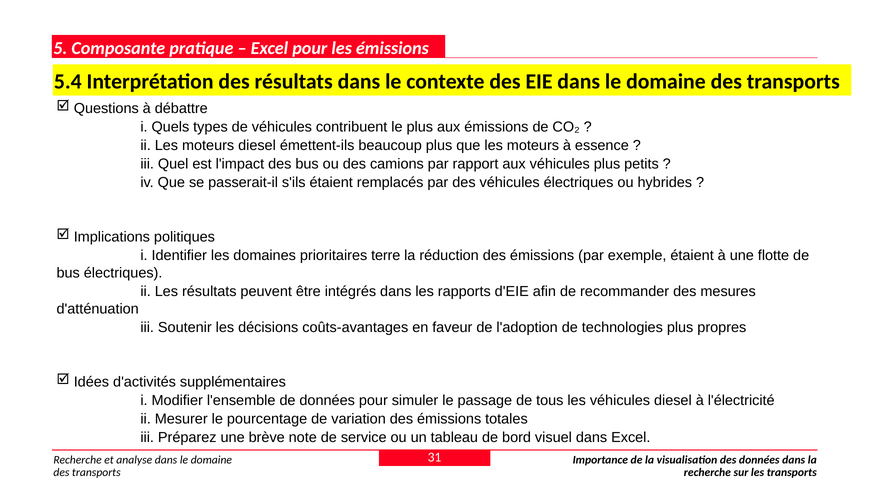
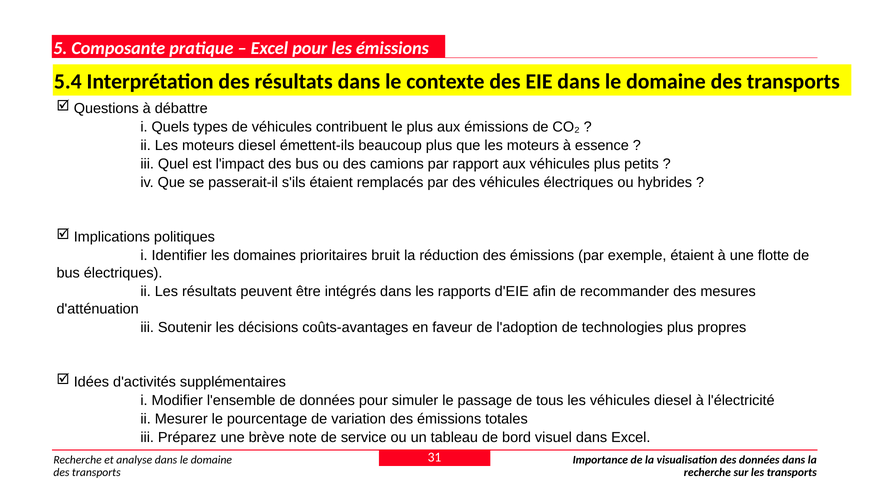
terre: terre -> bruit (386, 256)
